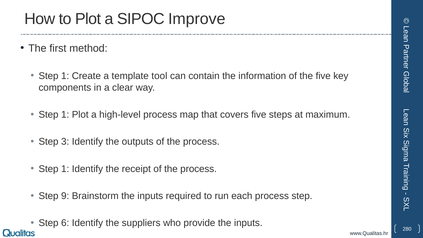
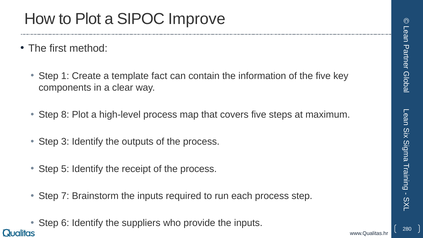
tool: tool -> fact (159, 76)
1: 1 -> 8 (65, 115)
1: 1 -> 5 (65, 169)
9: 9 -> 7 (65, 196)
